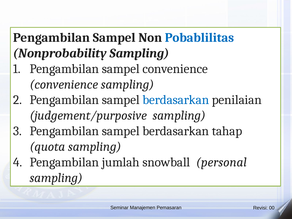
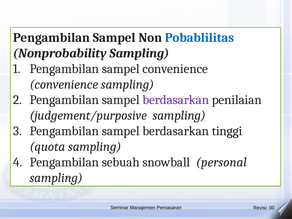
berdasarkan colour: blue -> purple (176, 100)
tahap: tahap -> tinggi (227, 131)
Pengambilan jumlah: jumlah -> sebuah (121, 162)
